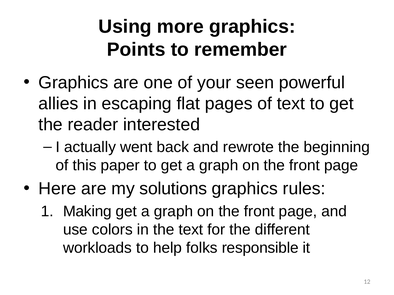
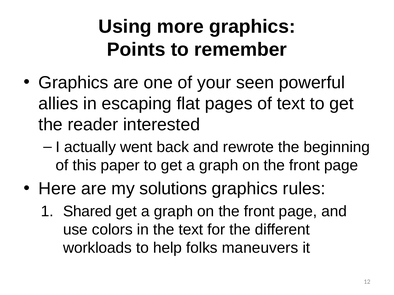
Making: Making -> Shared (87, 212)
responsible: responsible -> maneuvers (260, 248)
